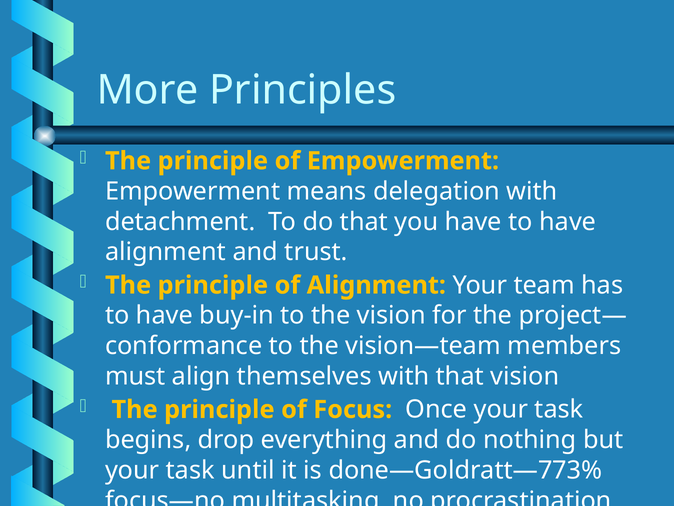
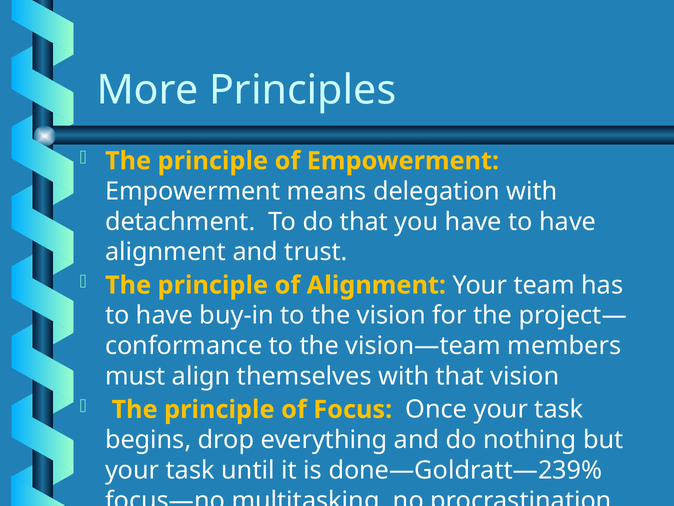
done—Goldratt—773%: done—Goldratt—773% -> done—Goldratt—239% (465, 470)
